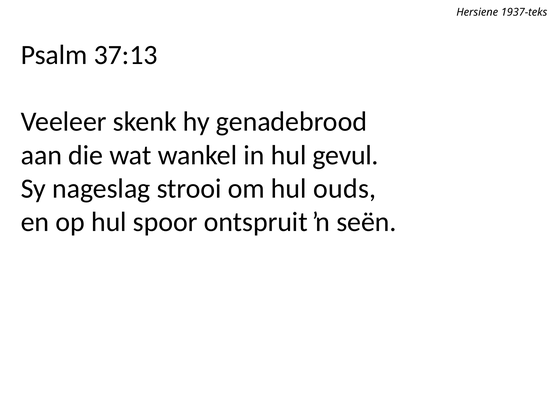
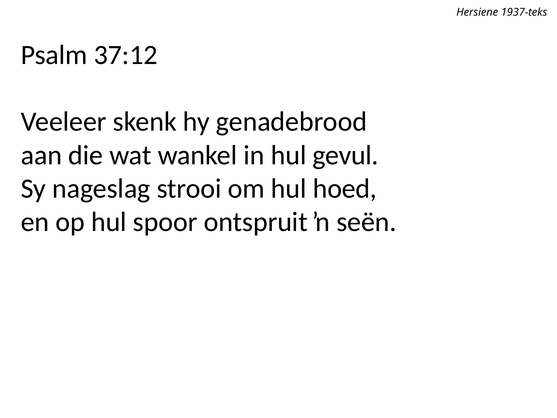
37:13: 37:13 -> 37:12 (126, 55)
ouds: ouds -> hoed (345, 188)
